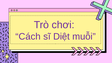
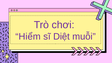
Cách: Cách -> Hiểm (28, 37)
